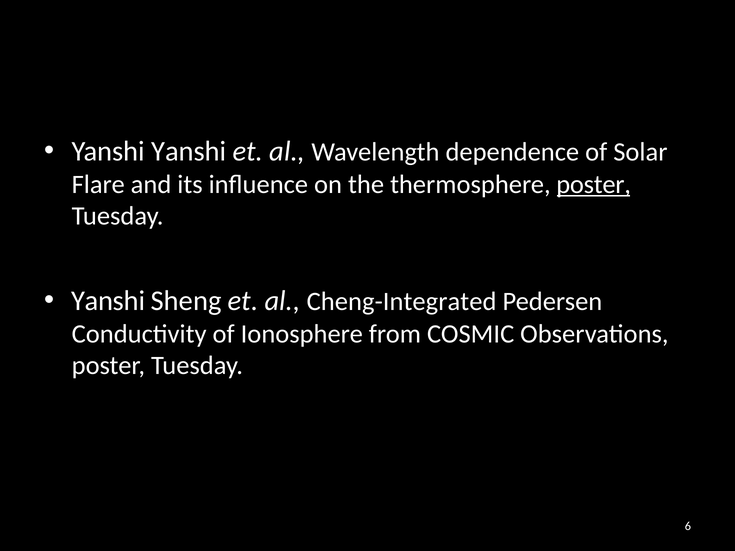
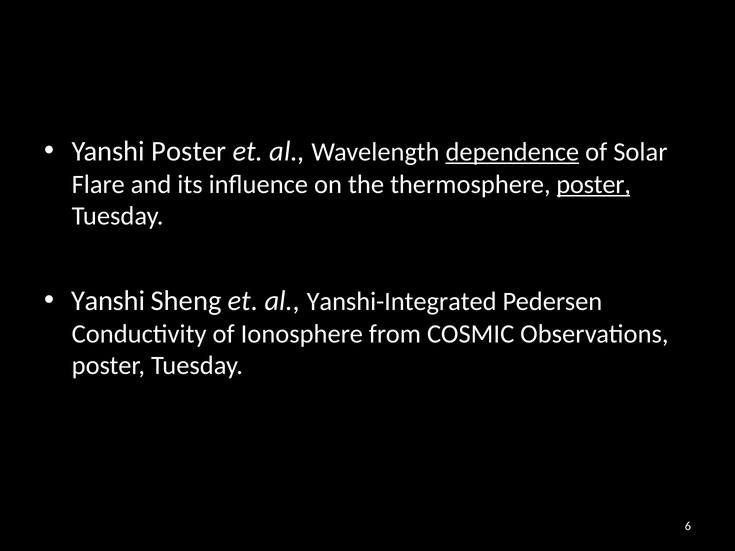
Yanshi Yanshi: Yanshi -> Poster (189, 151)
dependence underline: none -> present (512, 152)
Cheng-Integrated: Cheng-Integrated -> Yanshi-Integrated (402, 302)
